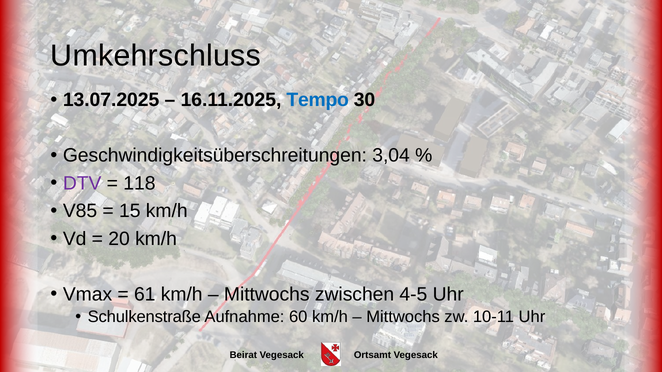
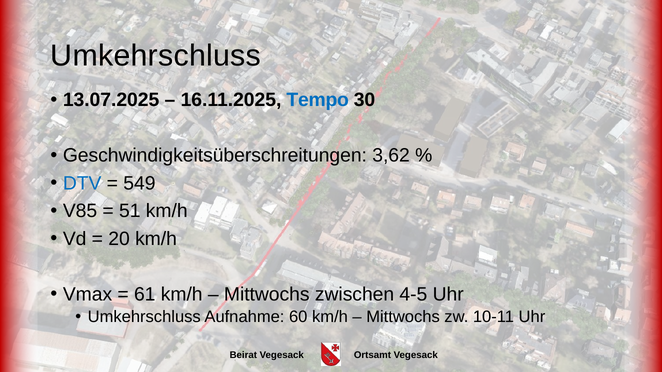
3,04: 3,04 -> 3,62 (391, 156)
DTV colour: purple -> blue (82, 183)
118: 118 -> 549 (139, 183)
15: 15 -> 51 (130, 211)
Schulkenstraße: Schulkenstraße -> Umkehrschluss (144, 317)
